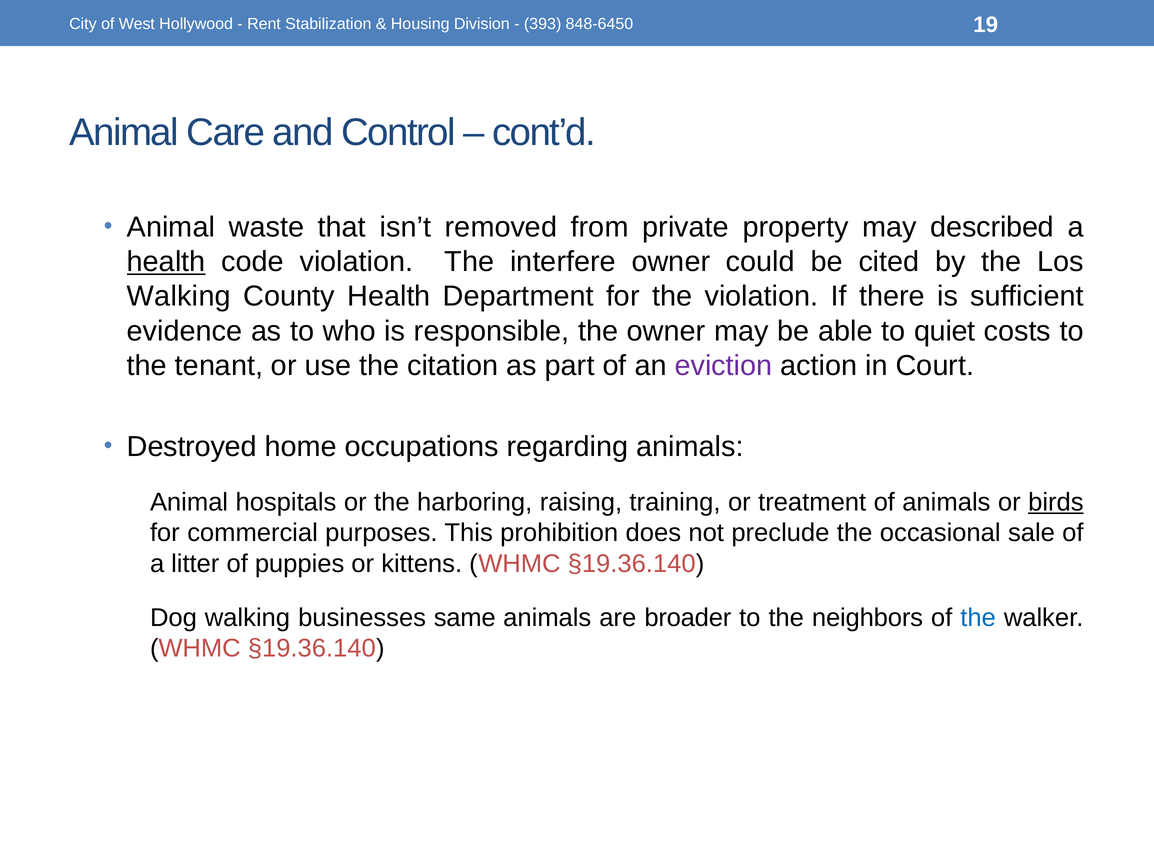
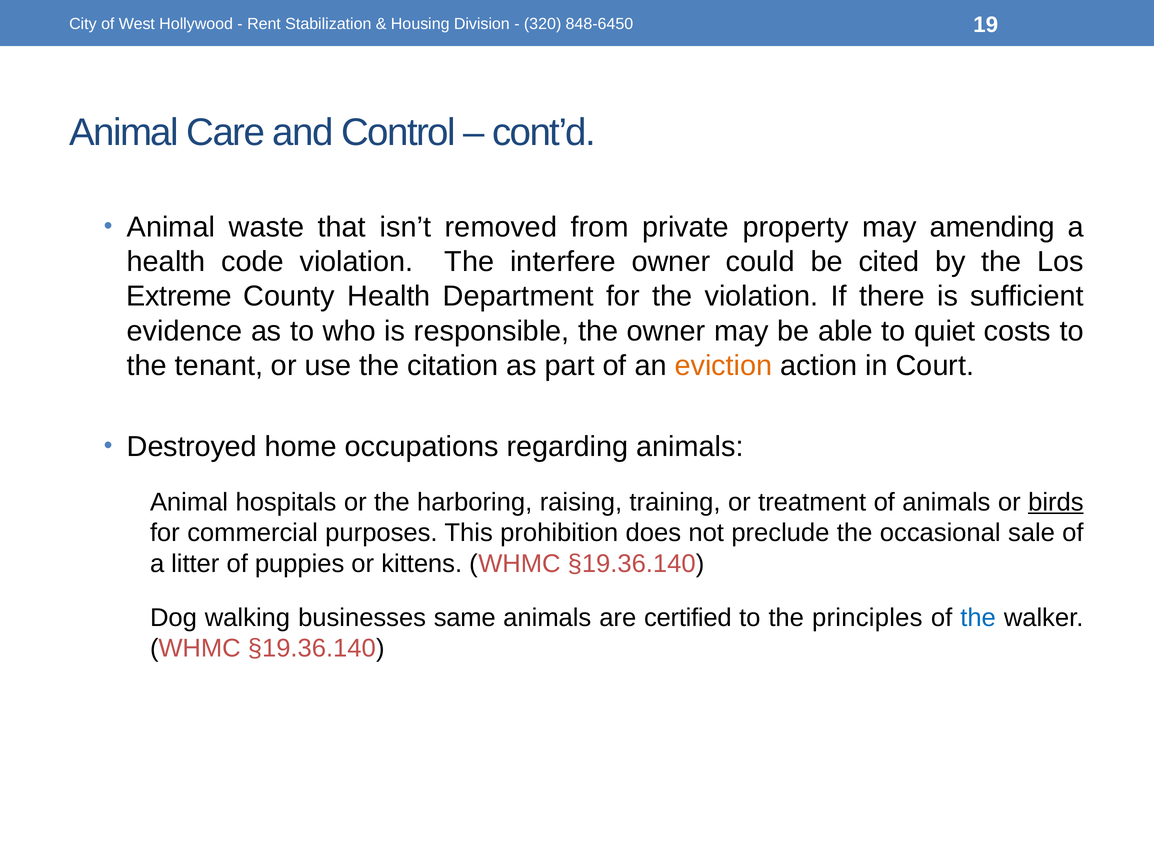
393: 393 -> 320 (543, 24)
described: described -> amending (992, 227)
health underline: present -> none (166, 262)
Walking: Walking -> Extreme (179, 296)
eviction colour: purple -> orange (723, 366)
broader: broader -> certified (688, 617)
neighbors: neighbors -> principles (867, 617)
